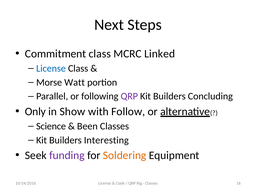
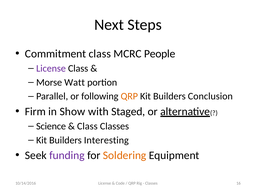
Linked: Linked -> People (160, 54)
License colour: blue -> purple (51, 68)
QRP colour: purple -> orange (129, 96)
Concluding: Concluding -> Conclusion (210, 96)
Only: Only -> Firm (35, 111)
Follow: Follow -> Staged (128, 111)
Been: Been -> Class (87, 126)
